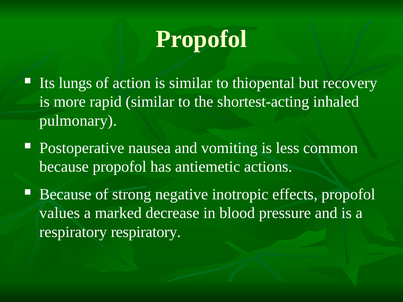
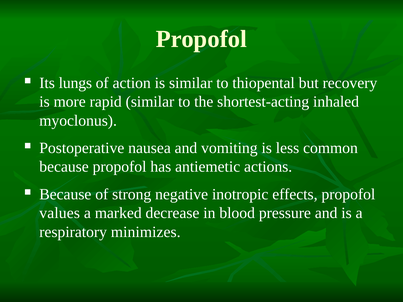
pulmonary: pulmonary -> myoclonus (78, 121)
respiratory respiratory: respiratory -> minimizes (146, 232)
